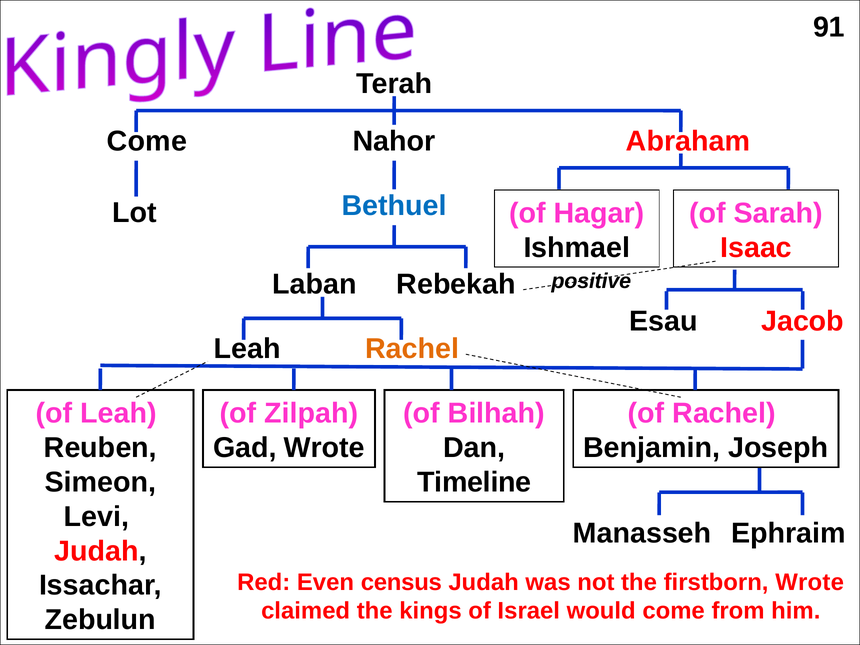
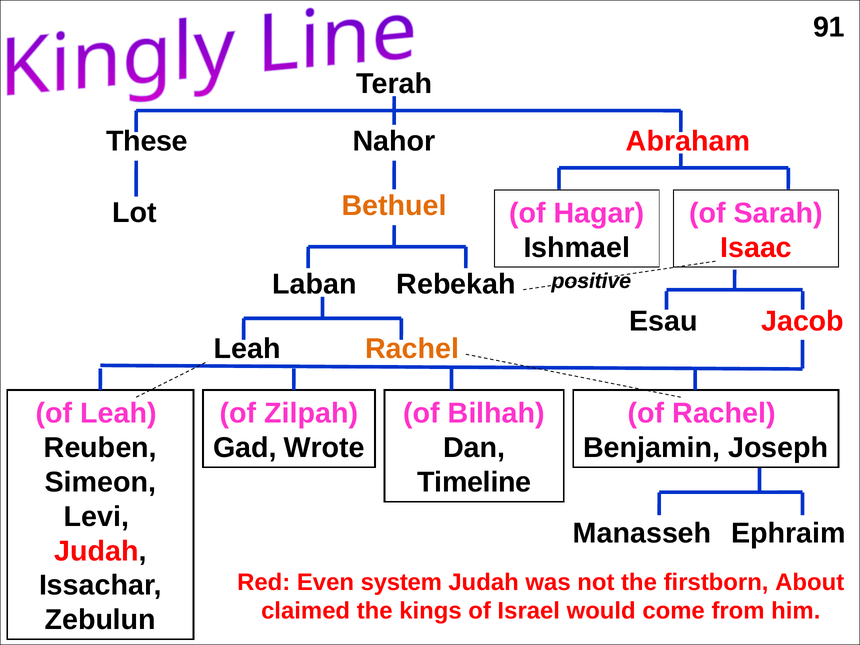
Come: Come -> These (147, 141)
Bethuel colour: blue -> orange (394, 206)
census: census -> system (401, 582)
firstborn Wrote: Wrote -> About (810, 582)
